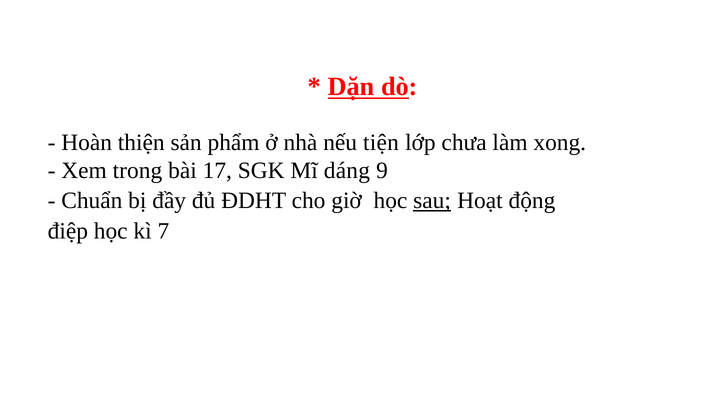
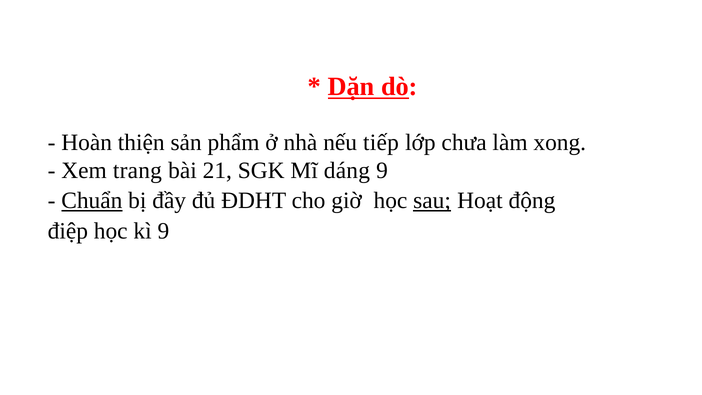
tiện: tiện -> tiếp (381, 143)
trong: trong -> trang (137, 171)
17: 17 -> 21 (217, 171)
Chuẩn underline: none -> present (92, 201)
kì 7: 7 -> 9 (163, 231)
